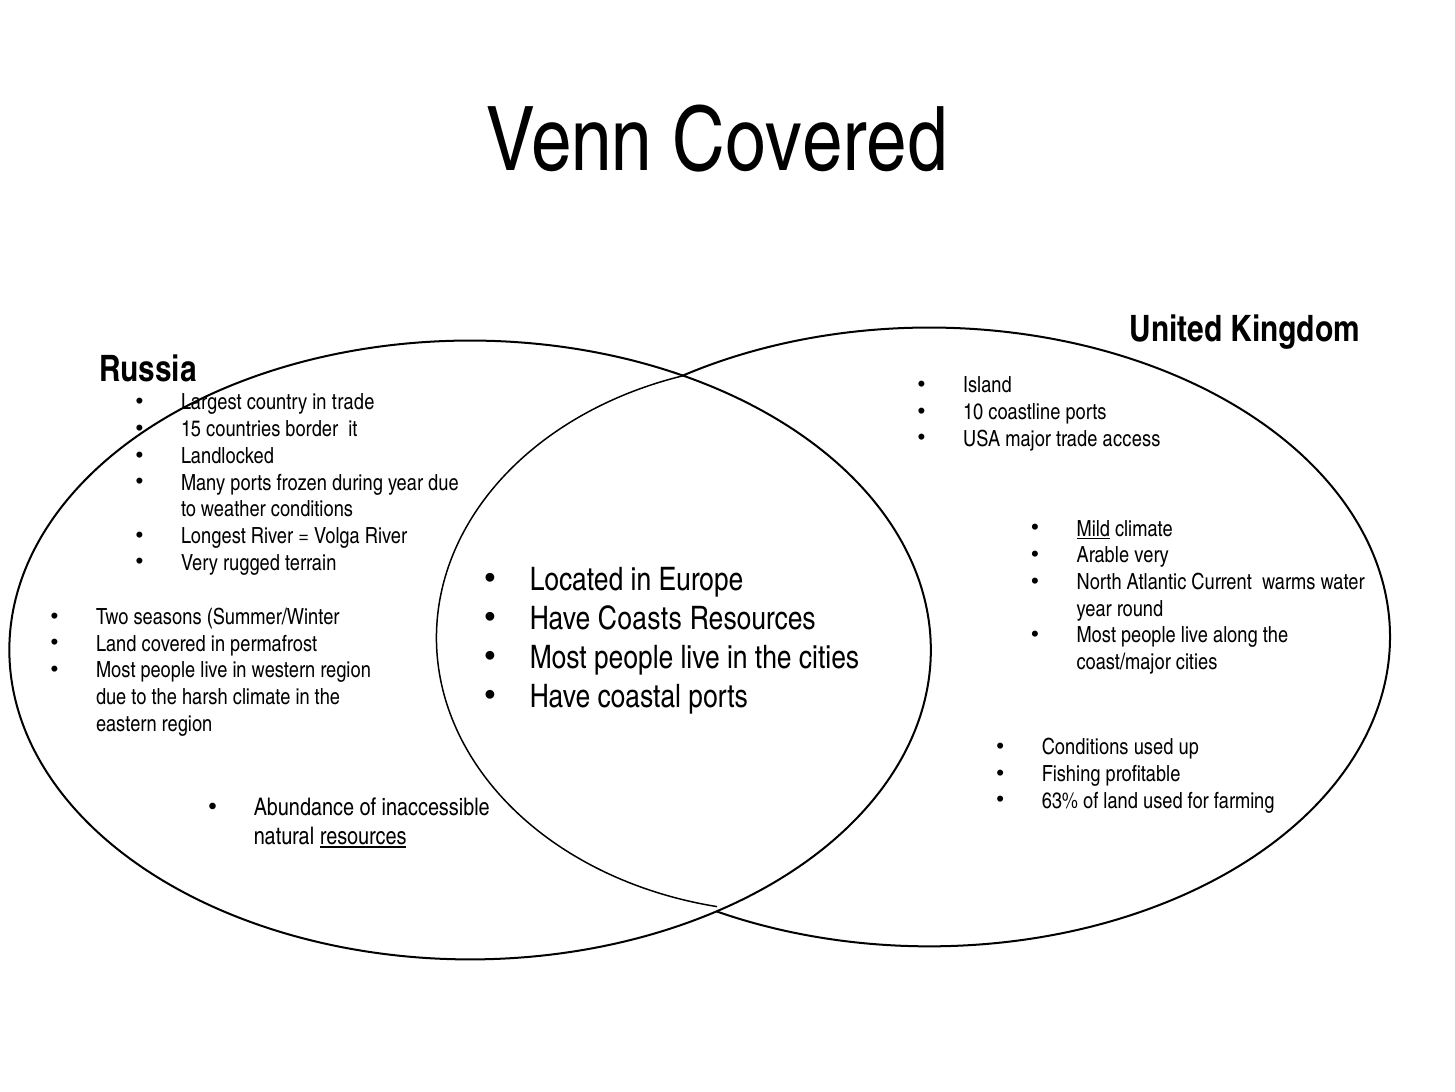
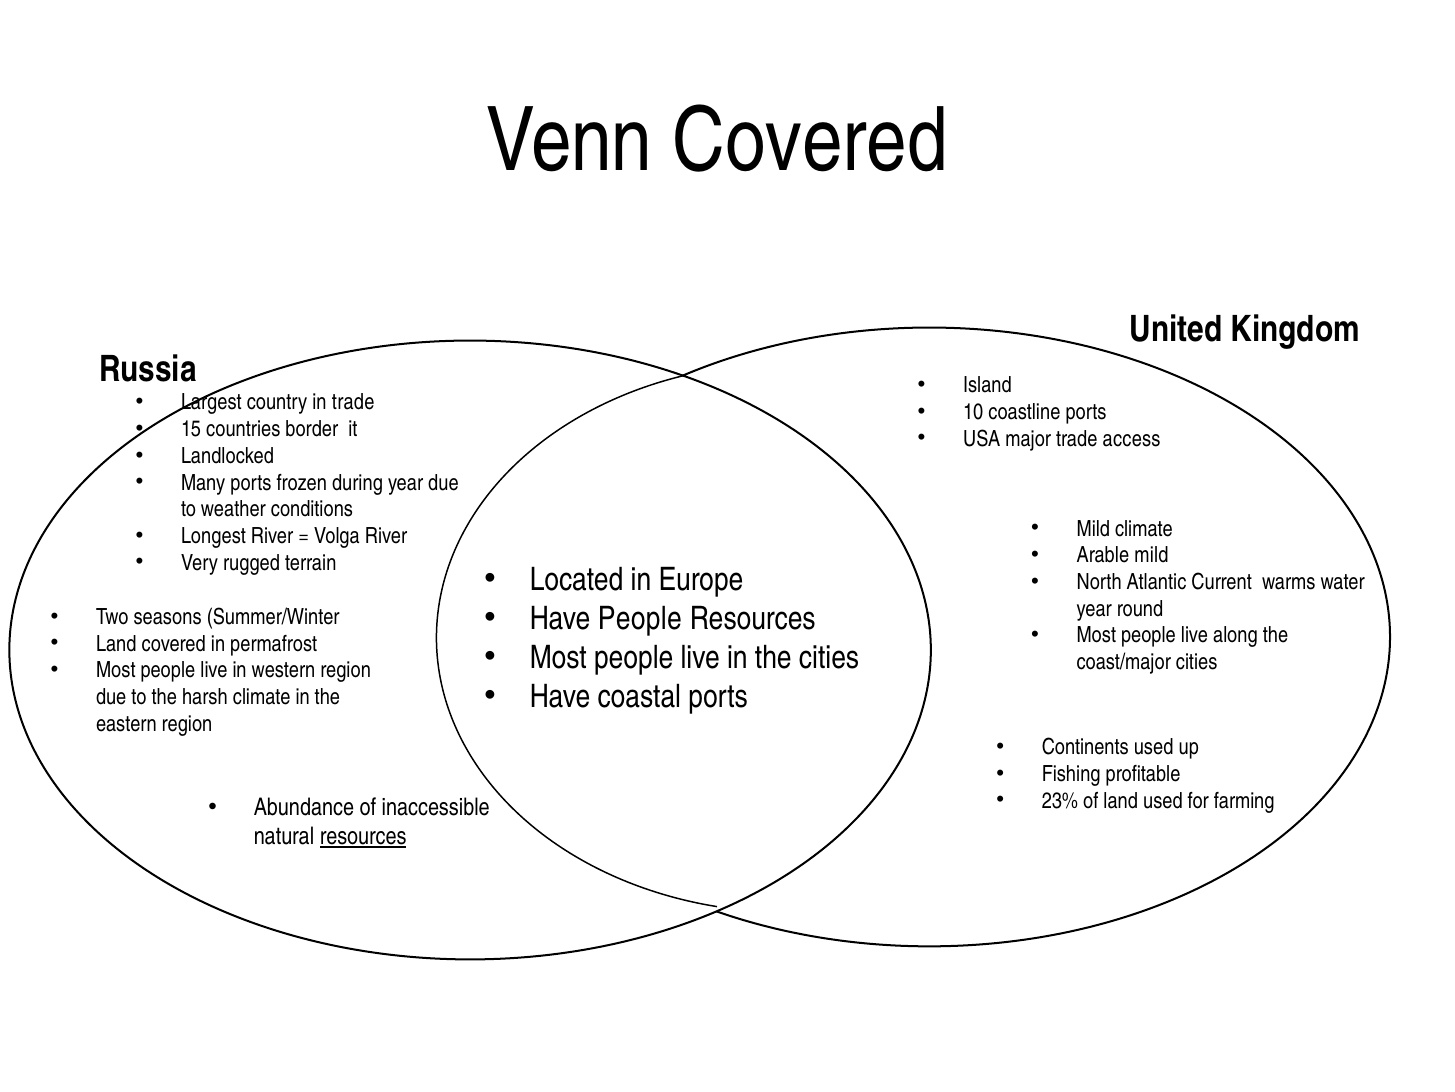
Mild underline: present -> none (1093, 528)
Arable very: very -> mild (1151, 555)
Have Coasts: Coasts -> People (640, 618)
Conditions: Conditions -> Continents (1085, 747)
63%: 63% -> 23% (1060, 800)
